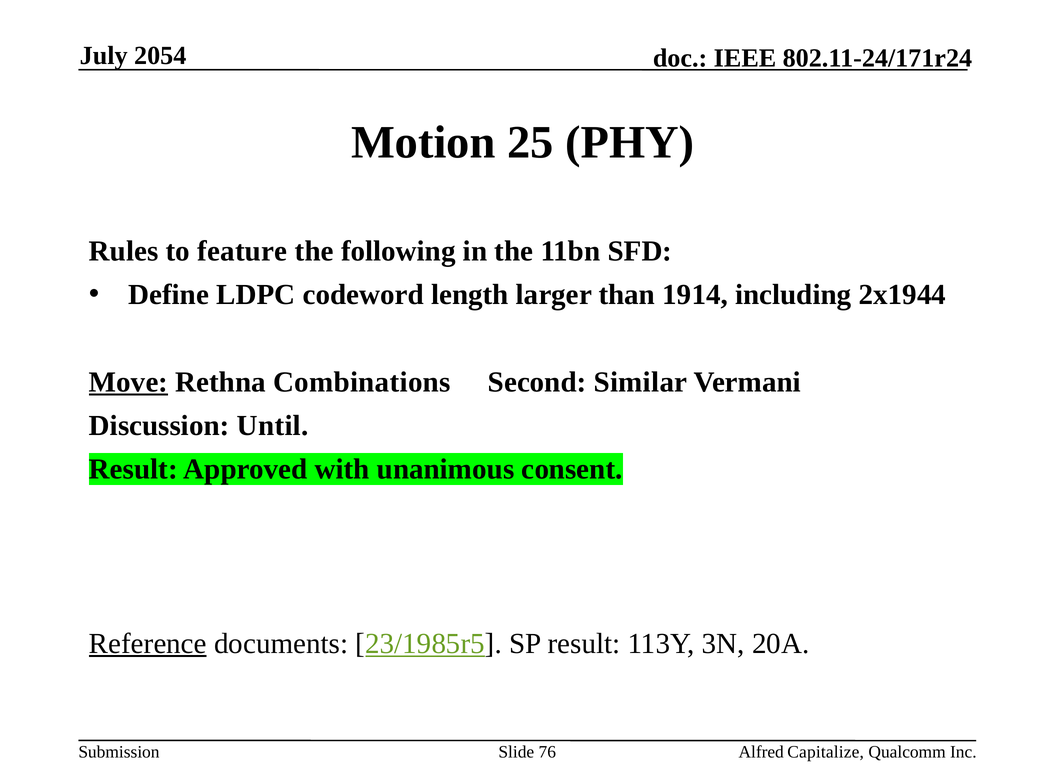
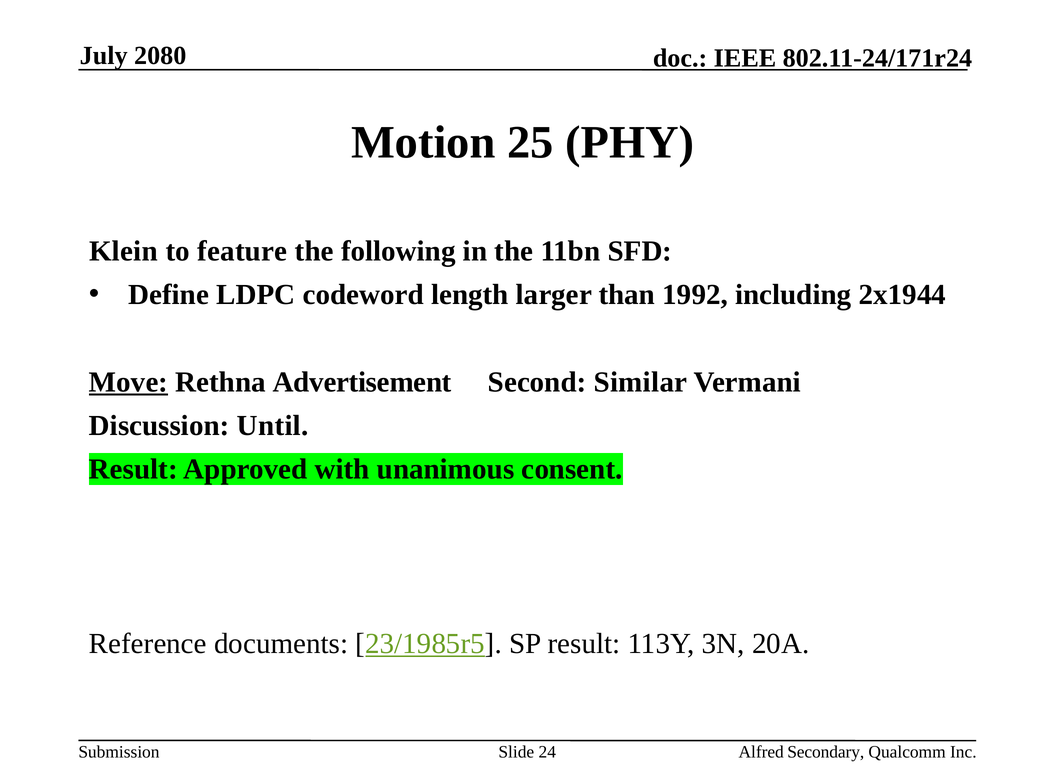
2054: 2054 -> 2080 (160, 55)
Rules: Rules -> Klein (124, 251)
1914: 1914 -> 1992 (695, 295)
Combinations: Combinations -> Advertisement (362, 382)
Reference underline: present -> none (148, 644)
76: 76 -> 24 (547, 752)
Capitalize: Capitalize -> Secondary (826, 752)
